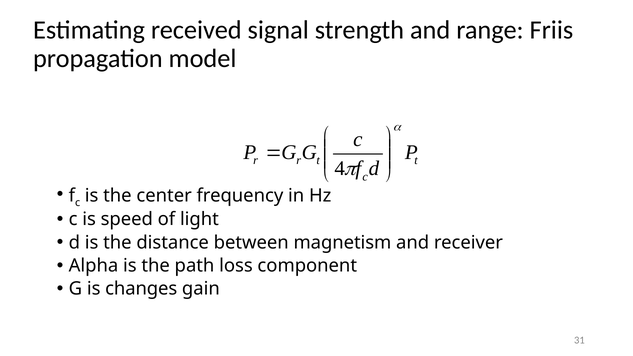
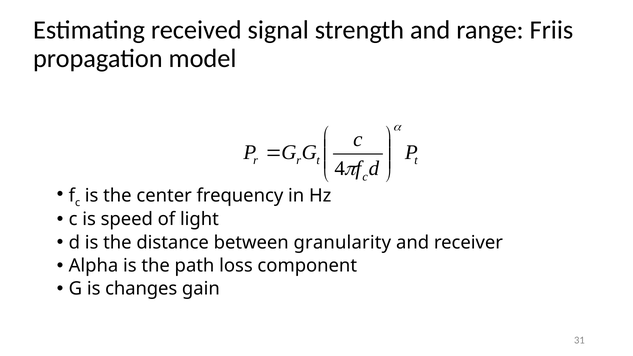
magnetism: magnetism -> granularity (342, 243)
